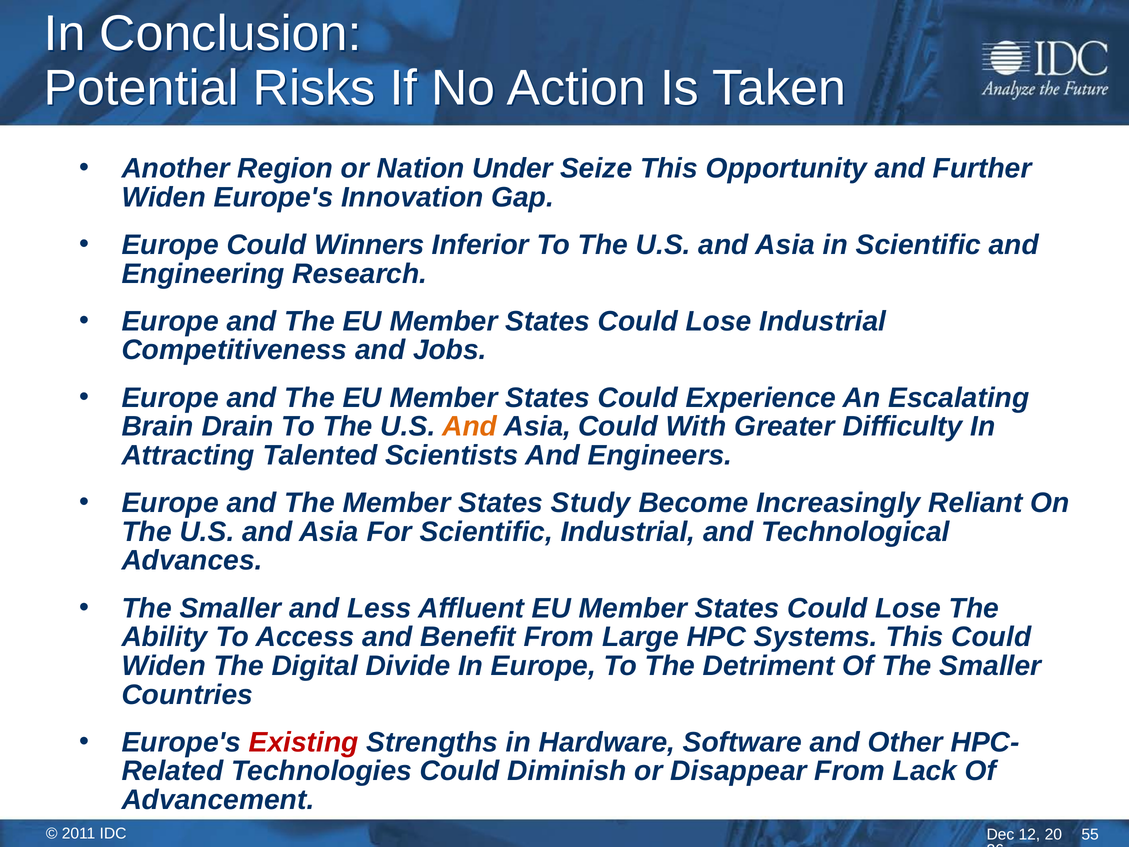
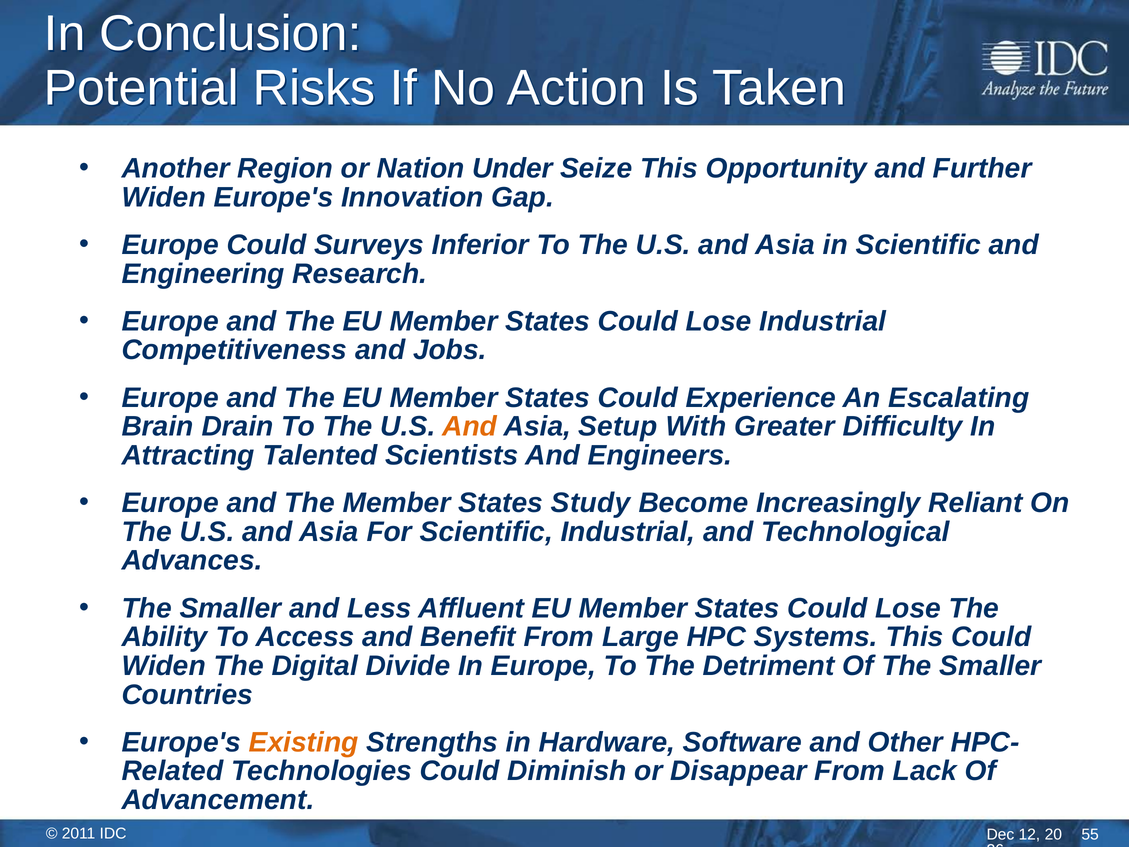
Winners: Winners -> Surveys (369, 245)
Asia Could: Could -> Setup (618, 426)
Existing colour: red -> orange (304, 742)
